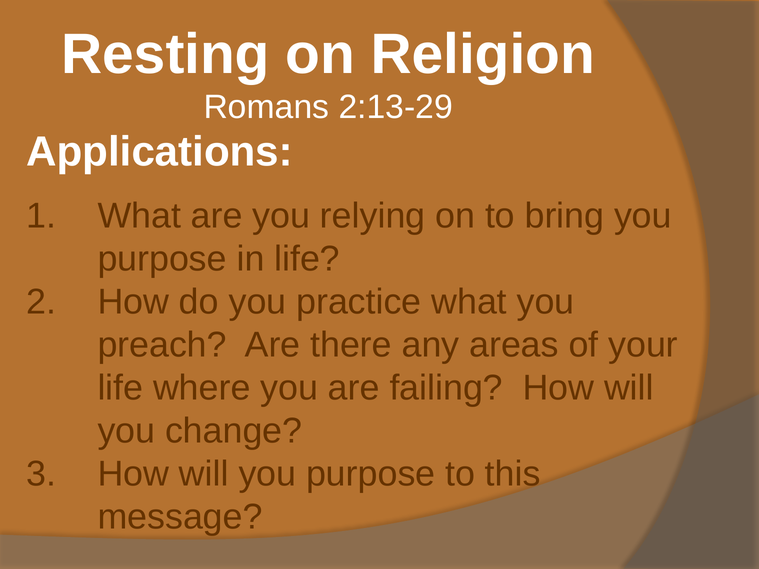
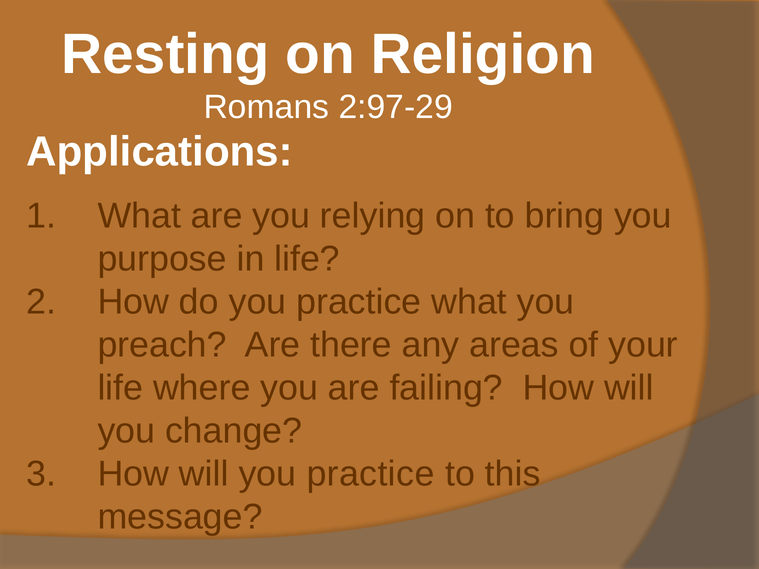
2:13-29: 2:13-29 -> 2:97-29 (396, 107)
will you purpose: purpose -> practice (371, 474)
